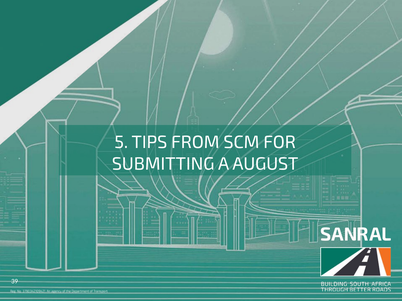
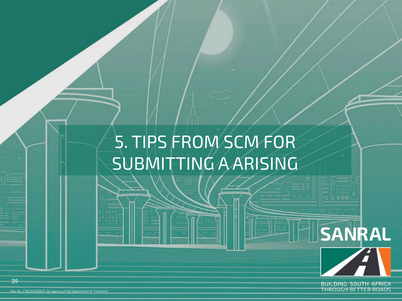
AUGUST: AUGUST -> ARISING (265, 164)
